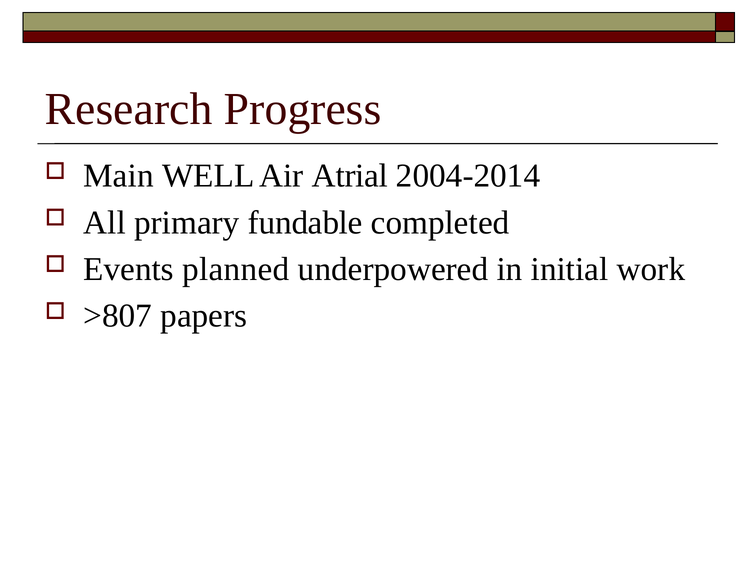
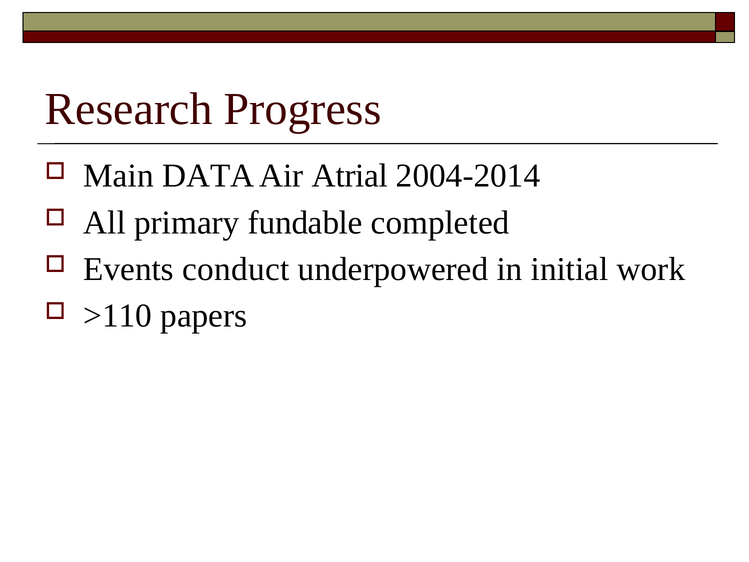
WELL: WELL -> DATA (208, 176)
planned: planned -> conduct (236, 269)
>807: >807 -> >110 (118, 316)
